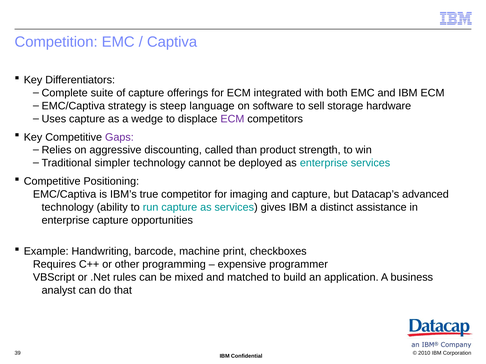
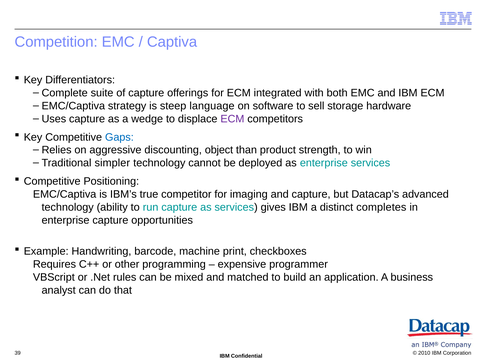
Gaps colour: purple -> blue (119, 137)
called: called -> object (219, 150)
assistance: assistance -> completes (381, 207)
